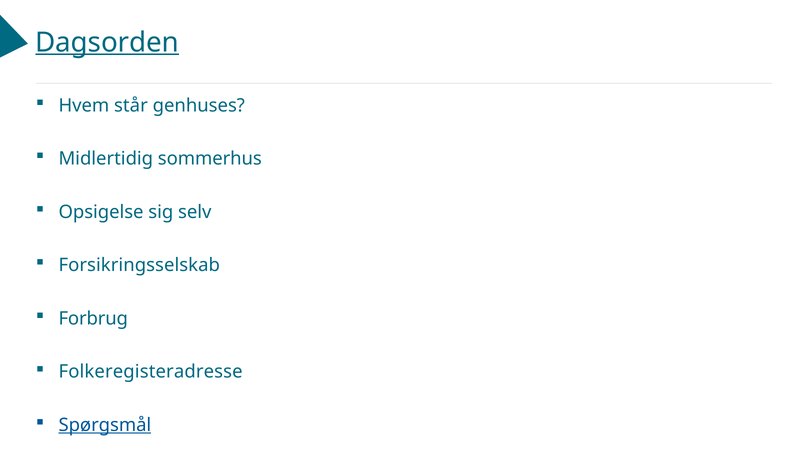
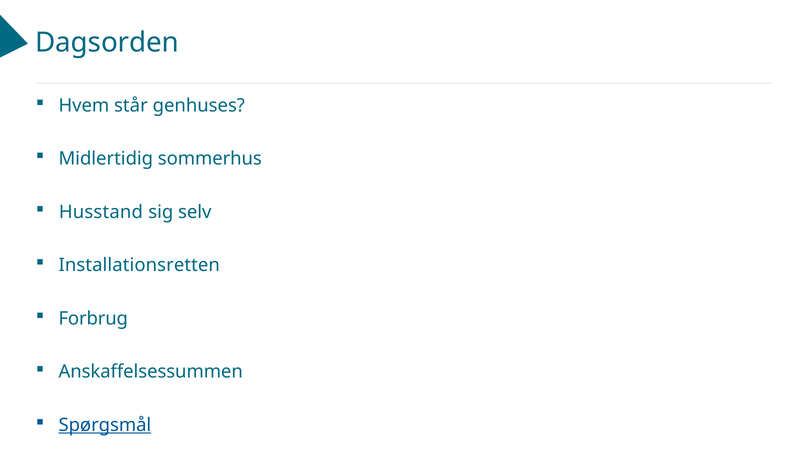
Dagsorden underline: present -> none (107, 42)
Opsigelse: Opsigelse -> Husstand (101, 212)
Forsikringsselskab: Forsikringsselskab -> Installationsretten (139, 265)
Folkeregisteradresse: Folkeregisteradresse -> Anskaffelsessummen (151, 371)
